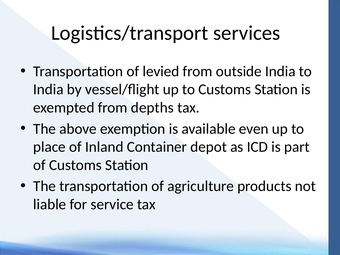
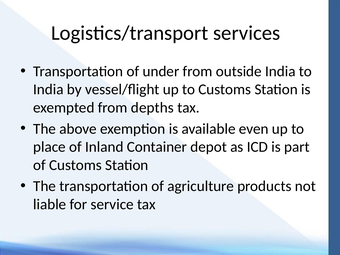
levied: levied -> under (161, 71)
